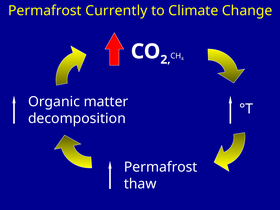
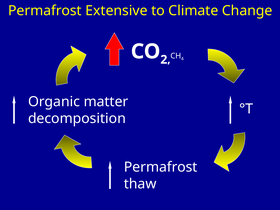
Currently: Currently -> Extensive (116, 11)
